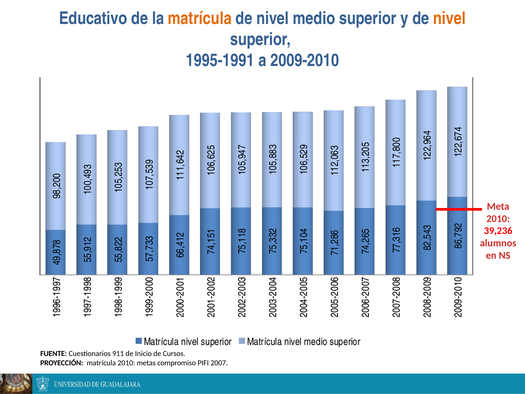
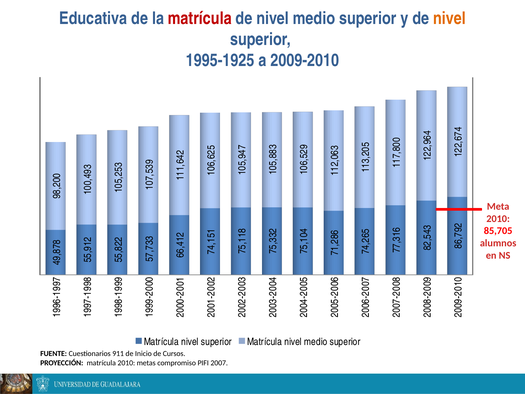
Educativo: Educativo -> Educativa (93, 18)
matrícula colour: orange -> red (200, 18)
1995-1991: 1995-1991 -> 1995-1925 (220, 60)
39,236: 39,236 -> 85,705 (498, 231)
